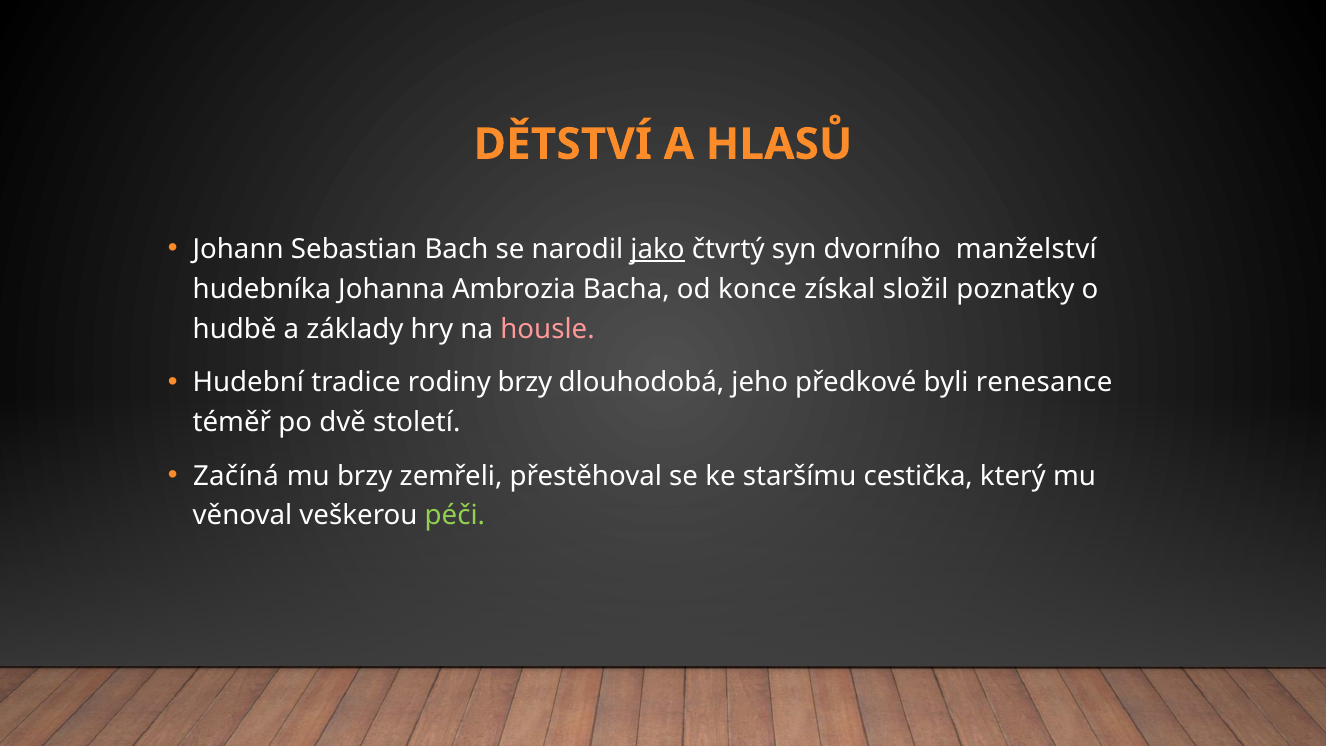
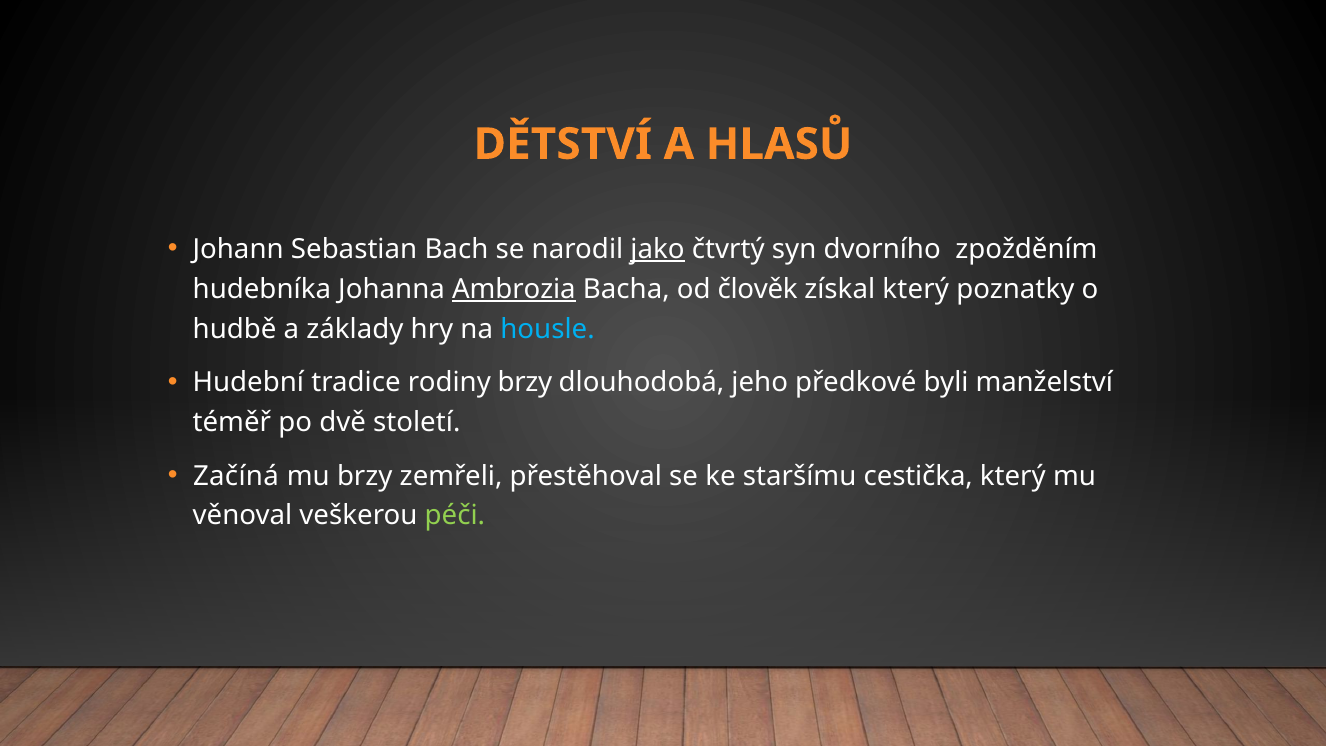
manželství: manželství -> zpožděním (1026, 249)
Ambrozia underline: none -> present (514, 289)
konce: konce -> člověk (758, 289)
získal složil: složil -> který (916, 289)
housle colour: pink -> light blue (548, 329)
renesance: renesance -> manželství (1044, 382)
